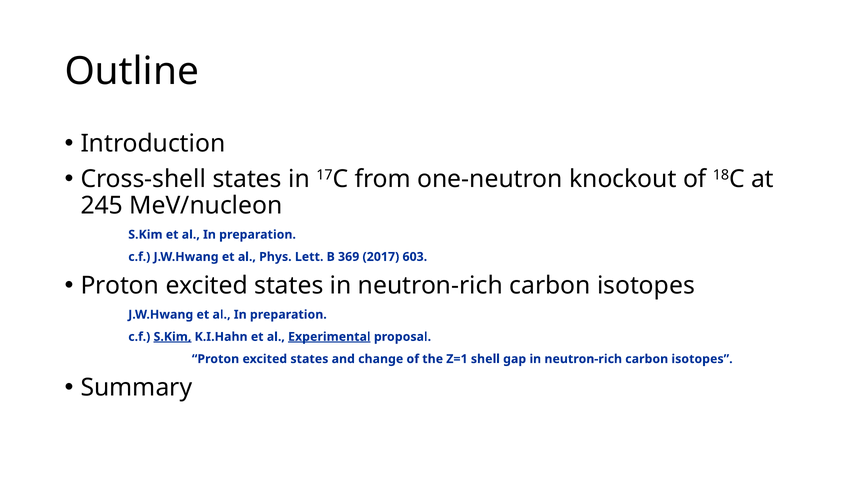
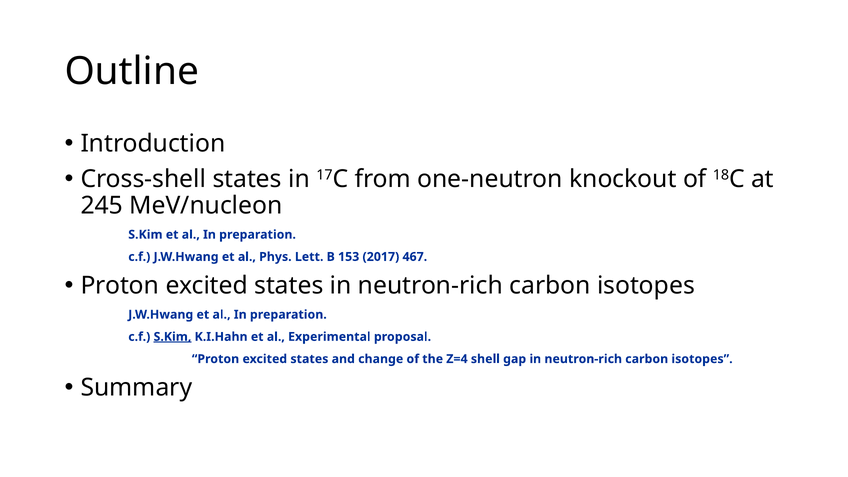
369: 369 -> 153 (349, 257)
603: 603 -> 467 (415, 257)
Experimental underline: present -> none (329, 337)
Z=1: Z=1 -> Z=4 (457, 359)
